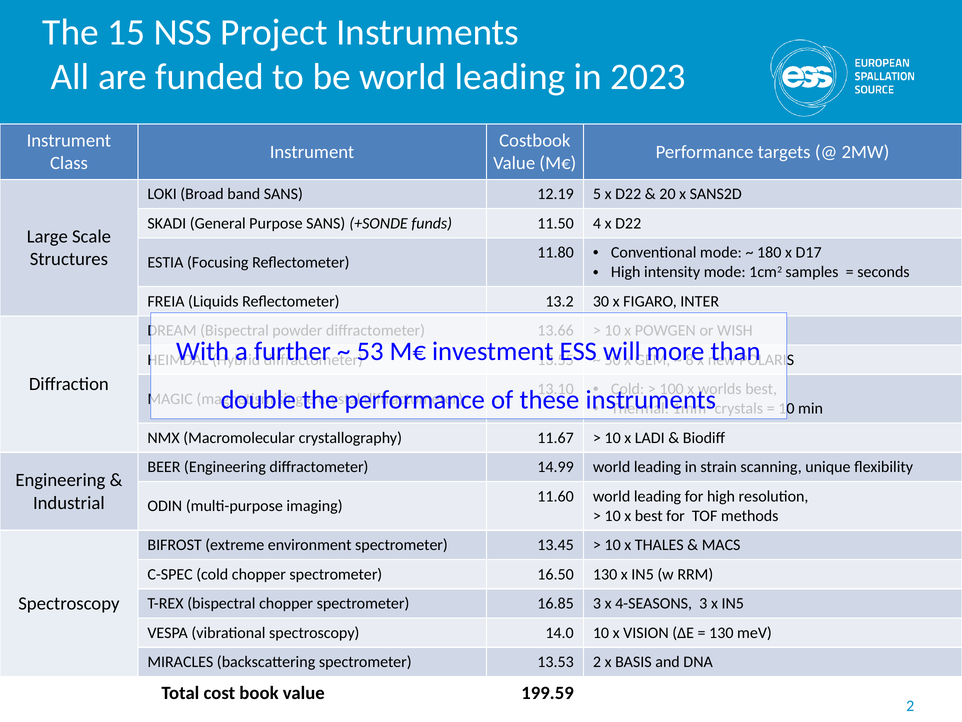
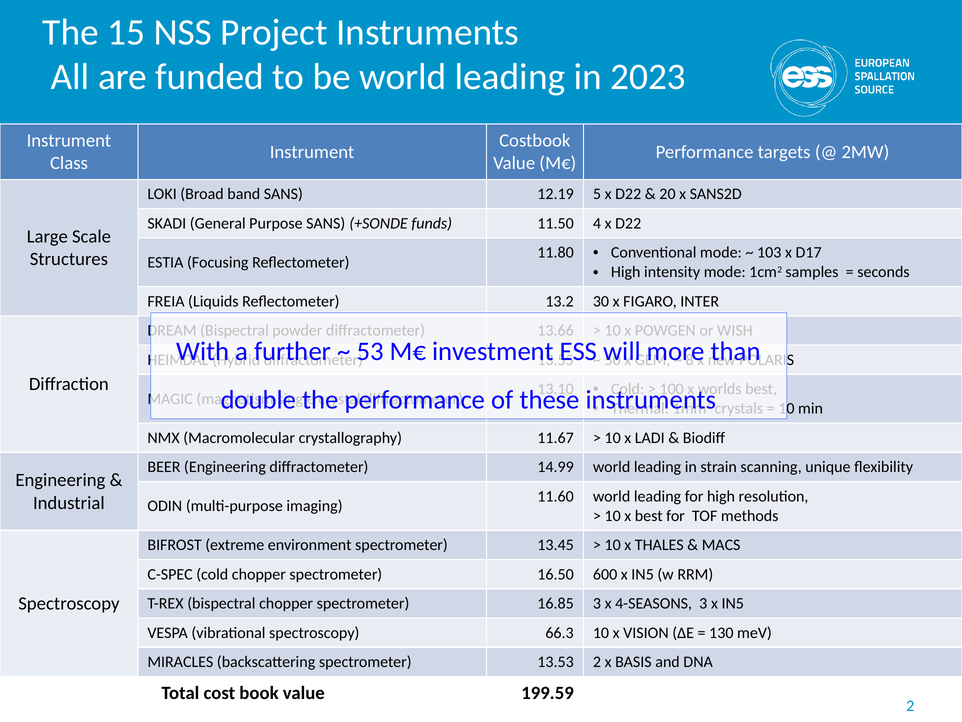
180: 180 -> 103 (769, 252)
16.50 130: 130 -> 600 (605, 574)
14.0: 14.0 -> 66.3 (560, 632)
